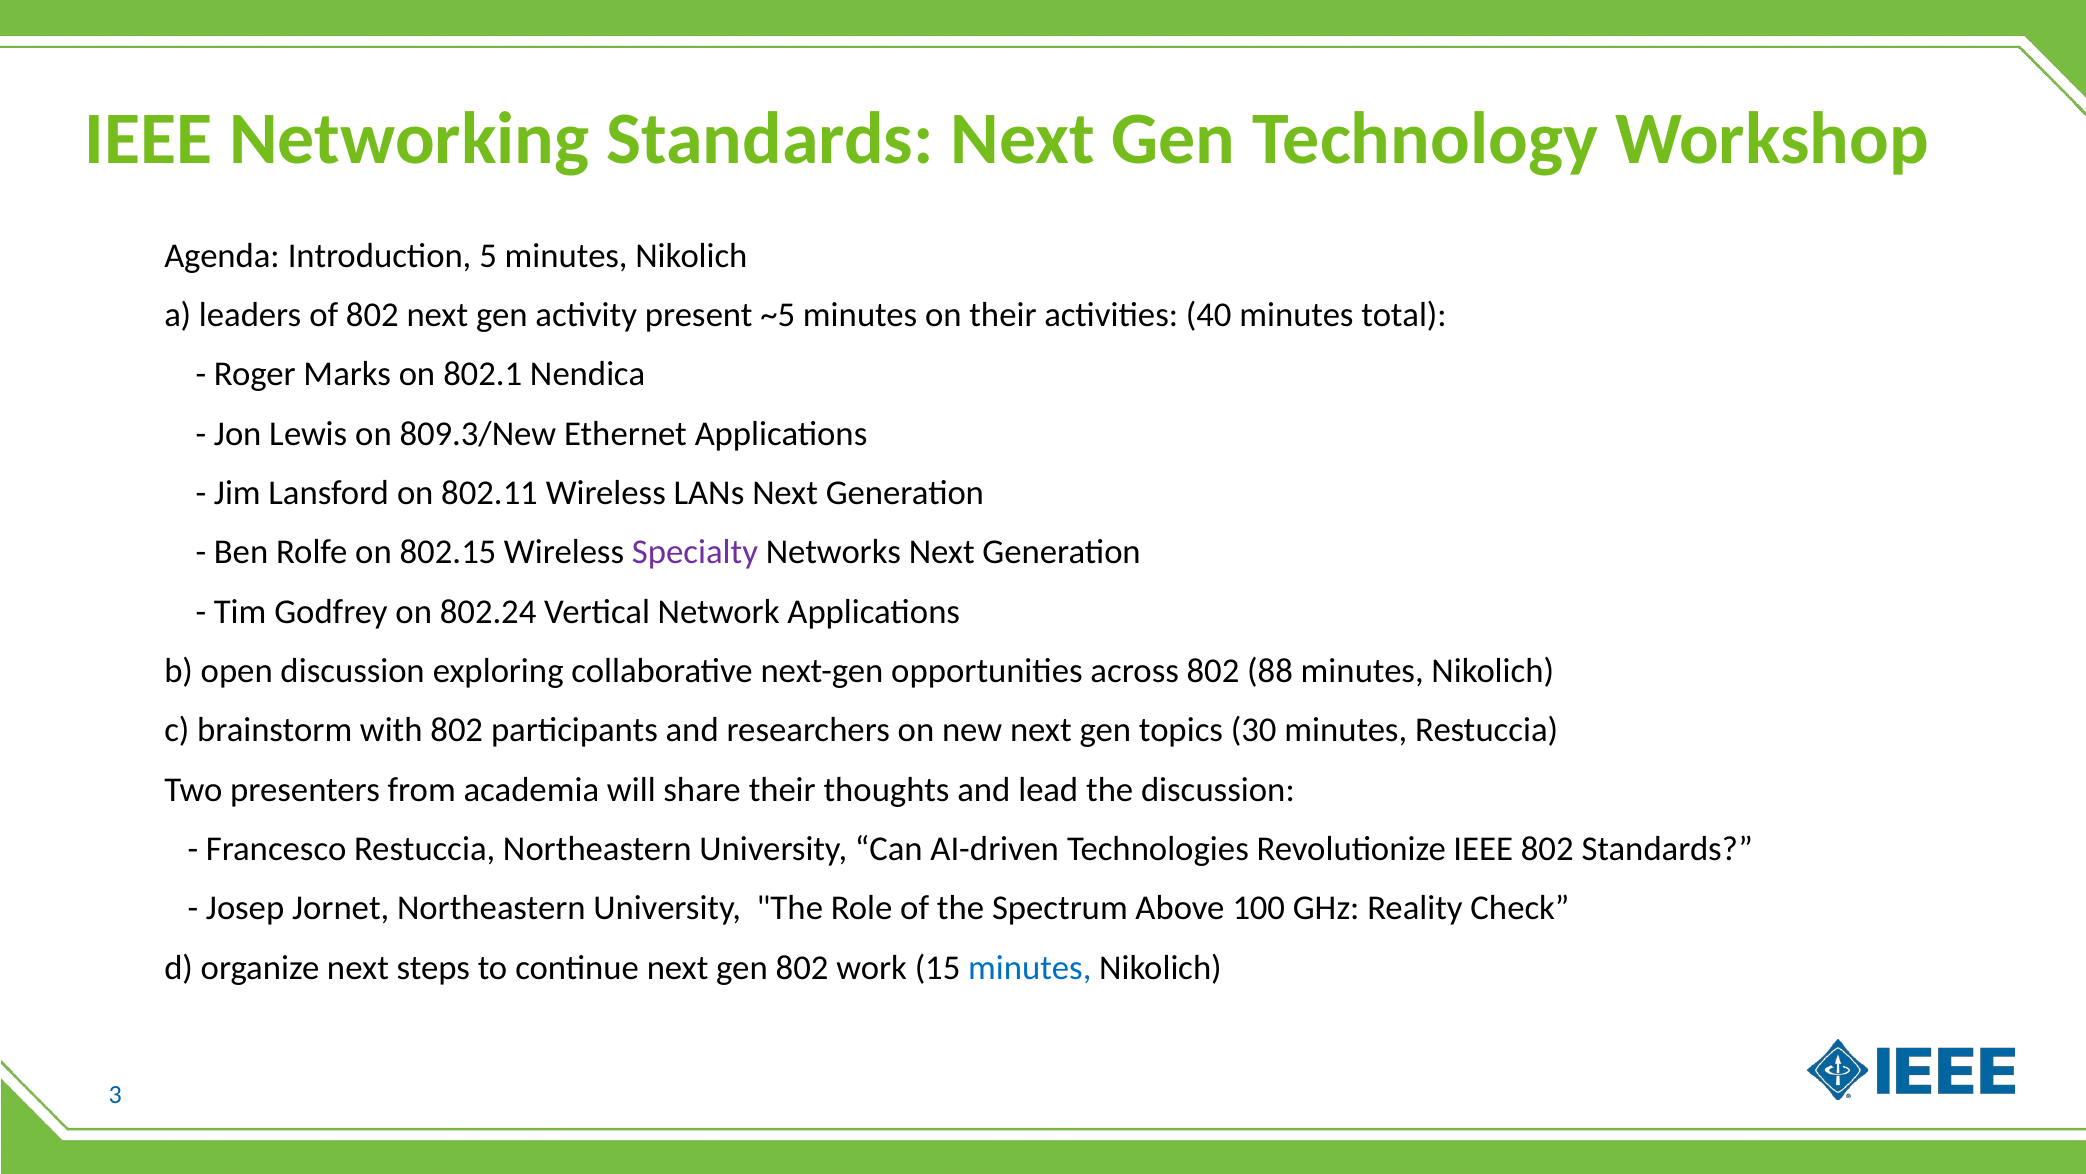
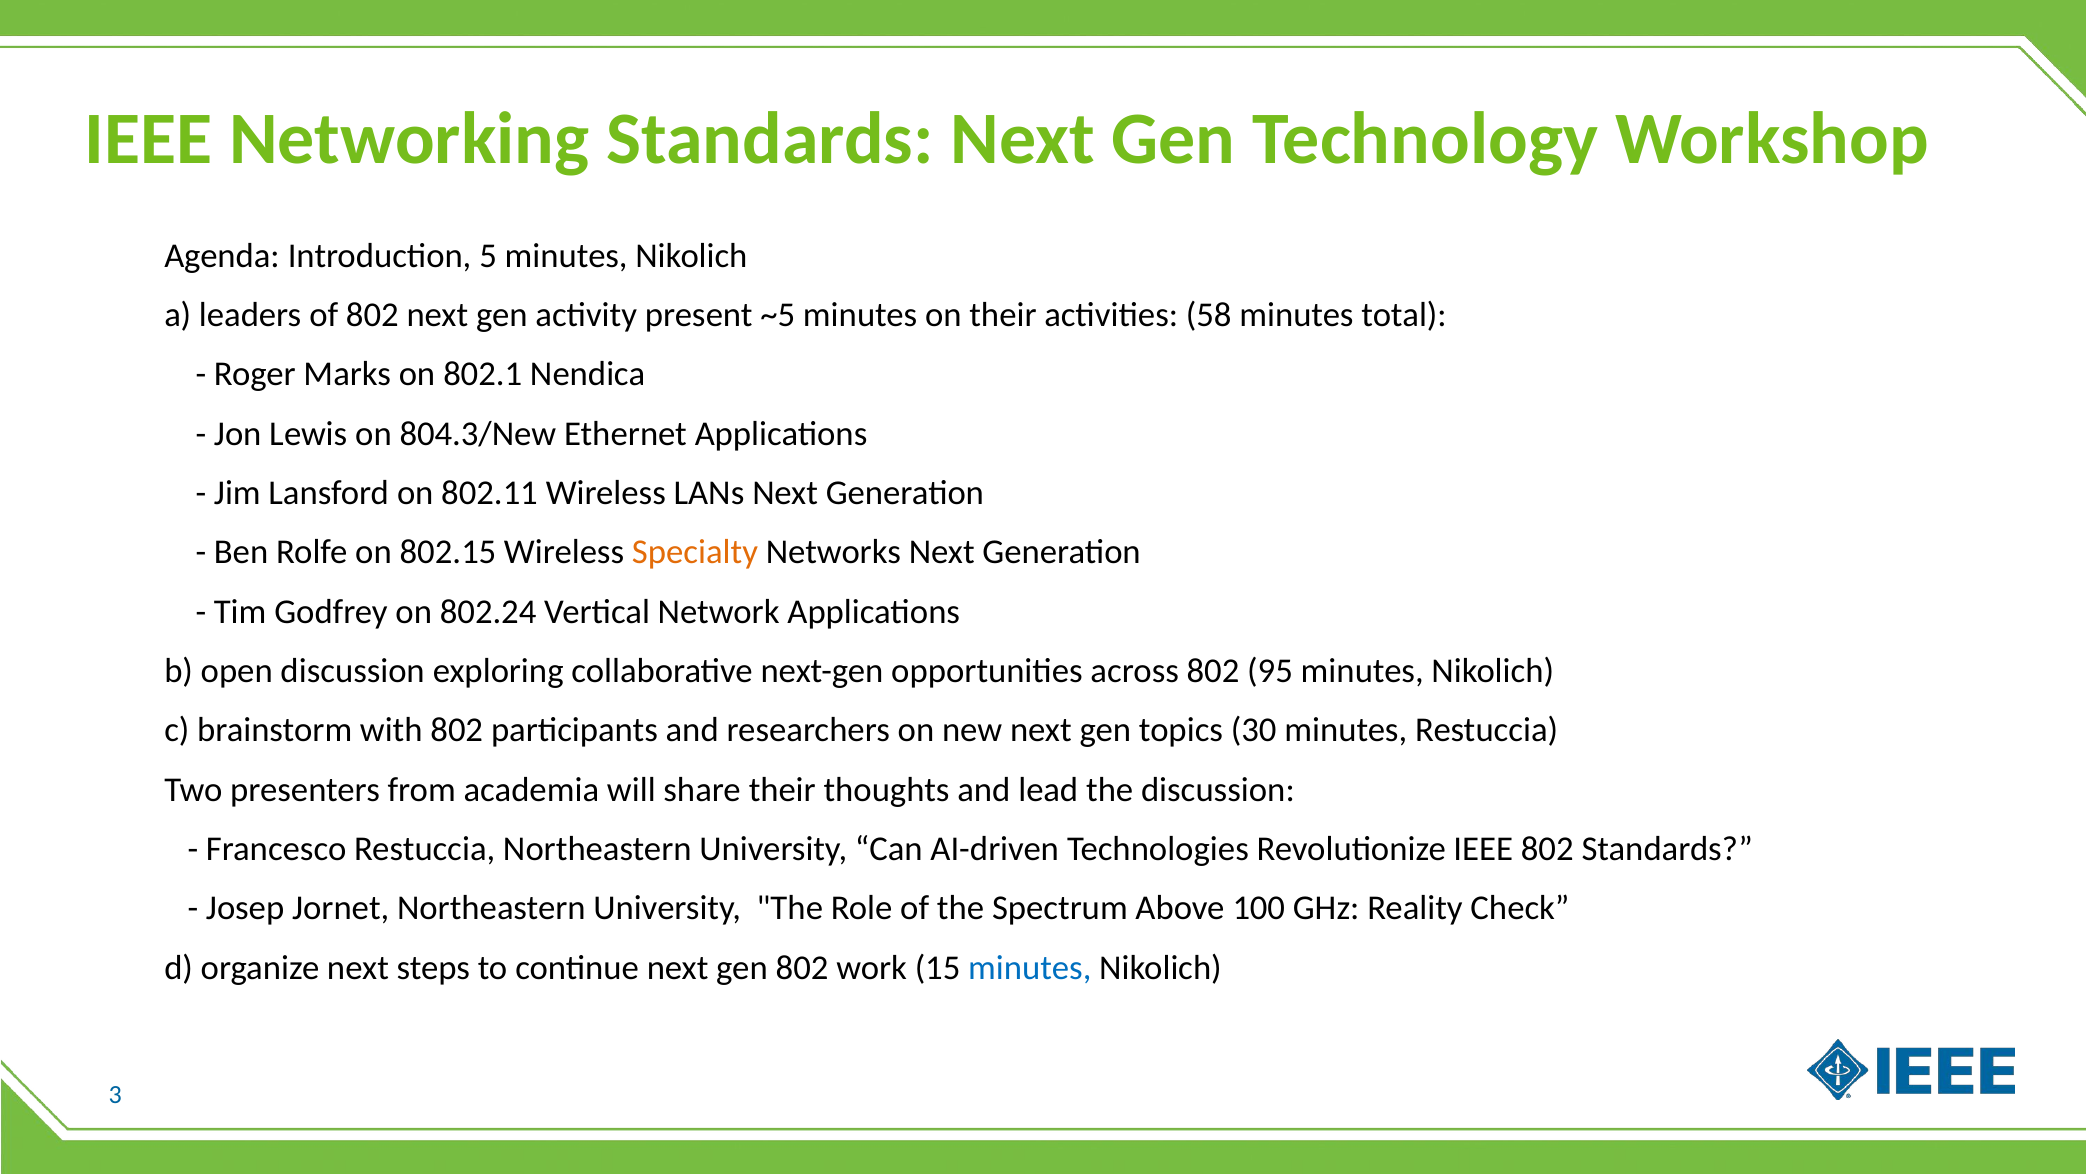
40: 40 -> 58 (1209, 315)
809.3/New: 809.3/New -> 804.3/New (478, 433)
Specialty colour: purple -> orange (695, 552)
88: 88 -> 95 (1270, 671)
